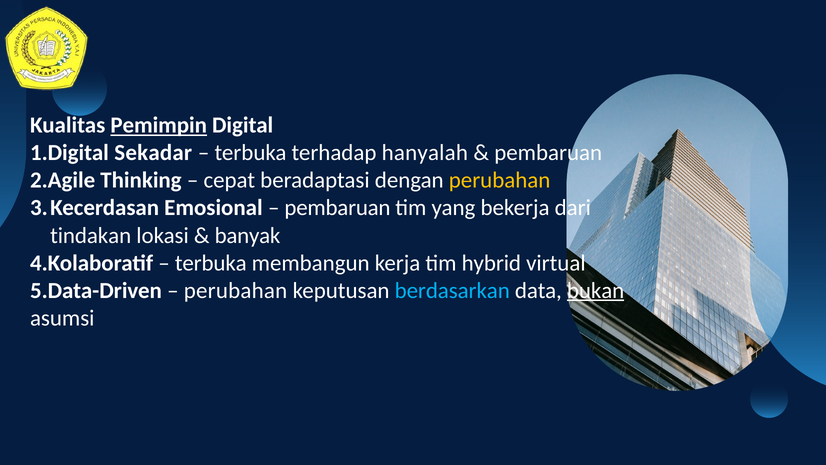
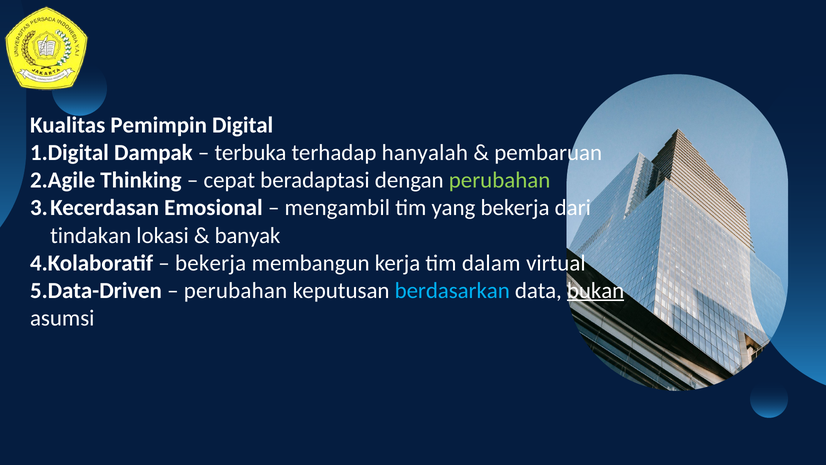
Pemimpin underline: present -> none (159, 125)
Sekadar: Sekadar -> Dampak (153, 153)
perubahan colour: yellow -> light green (500, 180)
pembaruan: pembaruan -> mengambil (337, 208)
terbuka: terbuka -> bekerja (211, 263)
hybrid: hybrid -> dalam (491, 263)
